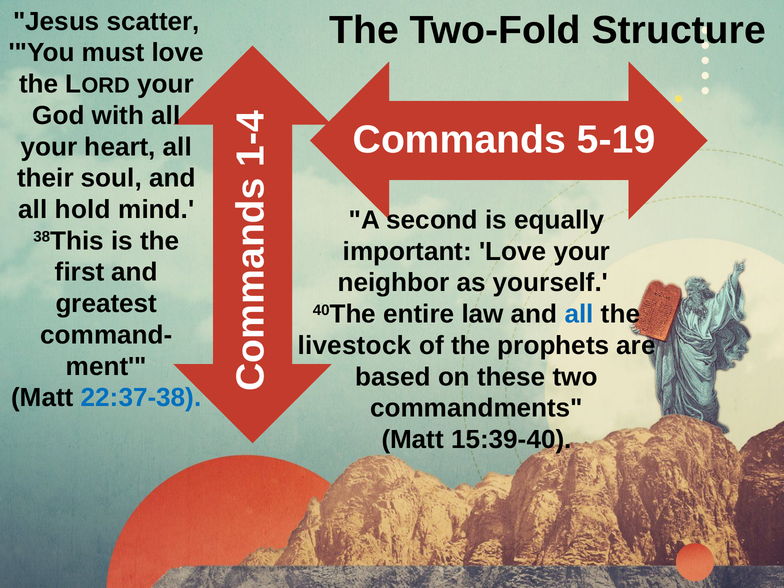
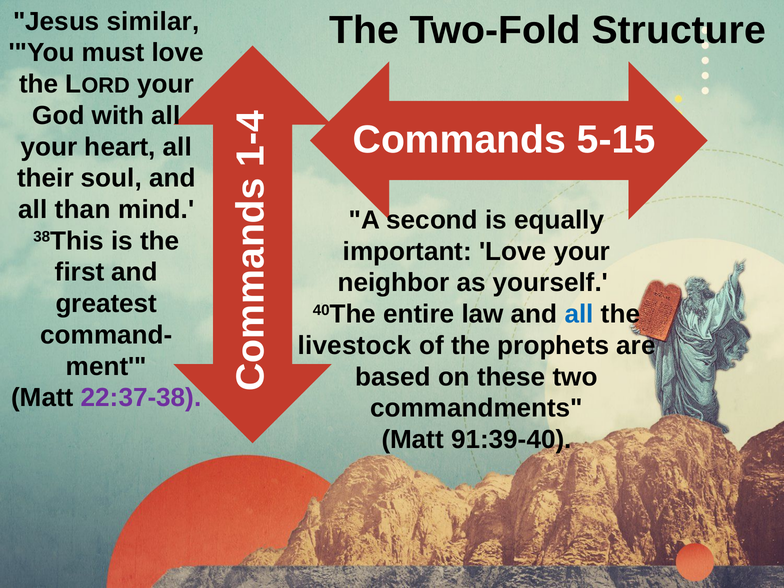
scatter: scatter -> similar (153, 21)
5-19: 5-19 -> 5-15 (616, 140)
hold: hold -> than (83, 210)
22:37-38 colour: blue -> purple (141, 398)
15:39-40: 15:39-40 -> 91:39-40 (511, 440)
